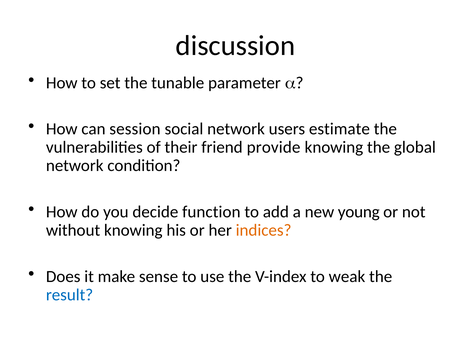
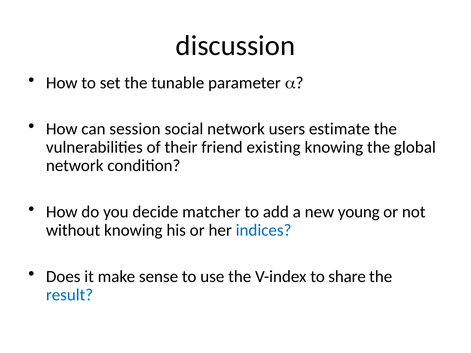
provide: provide -> existing (274, 147)
function: function -> matcher (211, 212)
indices colour: orange -> blue (264, 230)
weak: weak -> share (347, 277)
